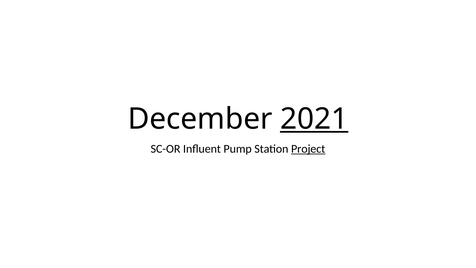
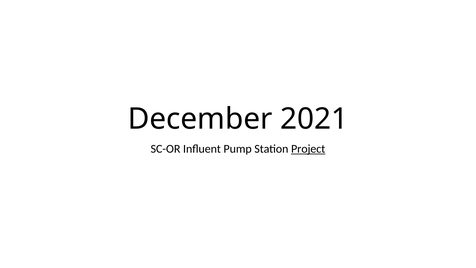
2021 underline: present -> none (314, 119)
